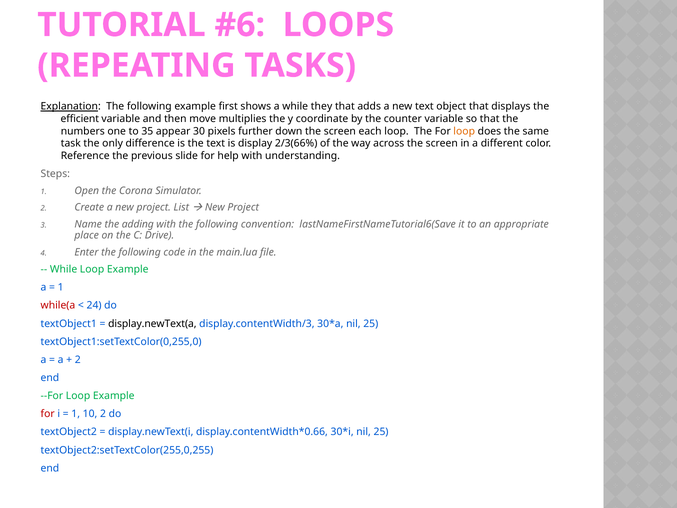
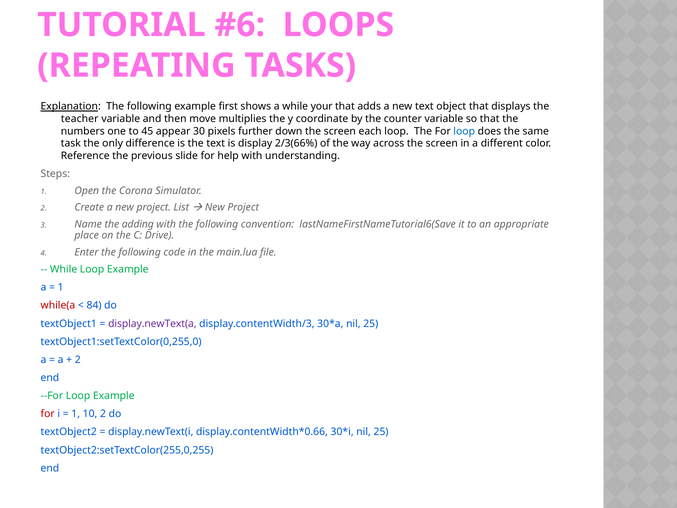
they: they -> your (322, 106)
efficient: efficient -> teacher (80, 119)
35: 35 -> 45 (147, 131)
loop colour: orange -> blue (464, 131)
24: 24 -> 84 (94, 305)
display.newText(a colour: black -> purple (152, 323)
